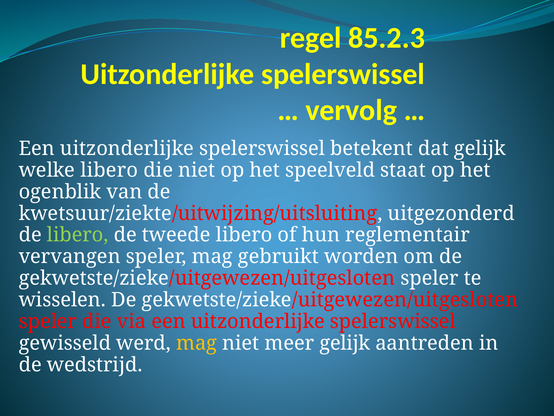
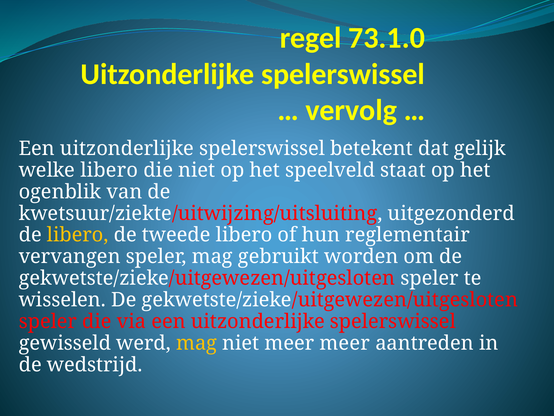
85.2.3: 85.2.3 -> 73.1.0 (387, 38)
libero colour: light green -> yellow (78, 235)
meer gelijk: gelijk -> meer (345, 343)
